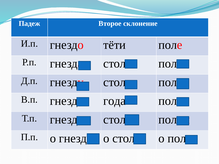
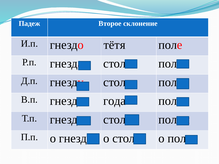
тёти: тёти -> тётя (115, 45)
